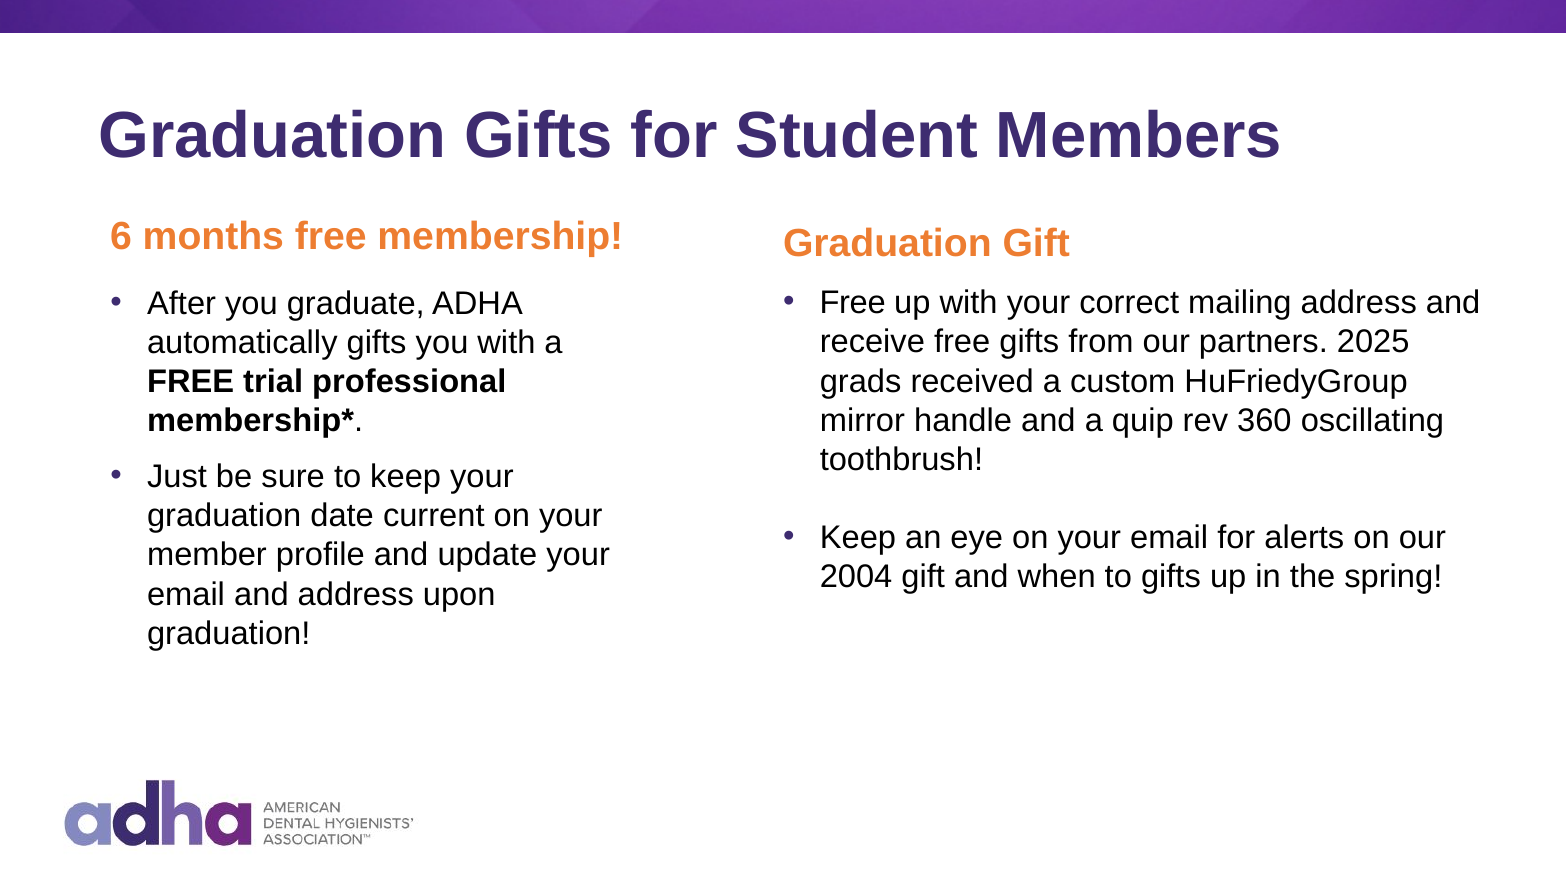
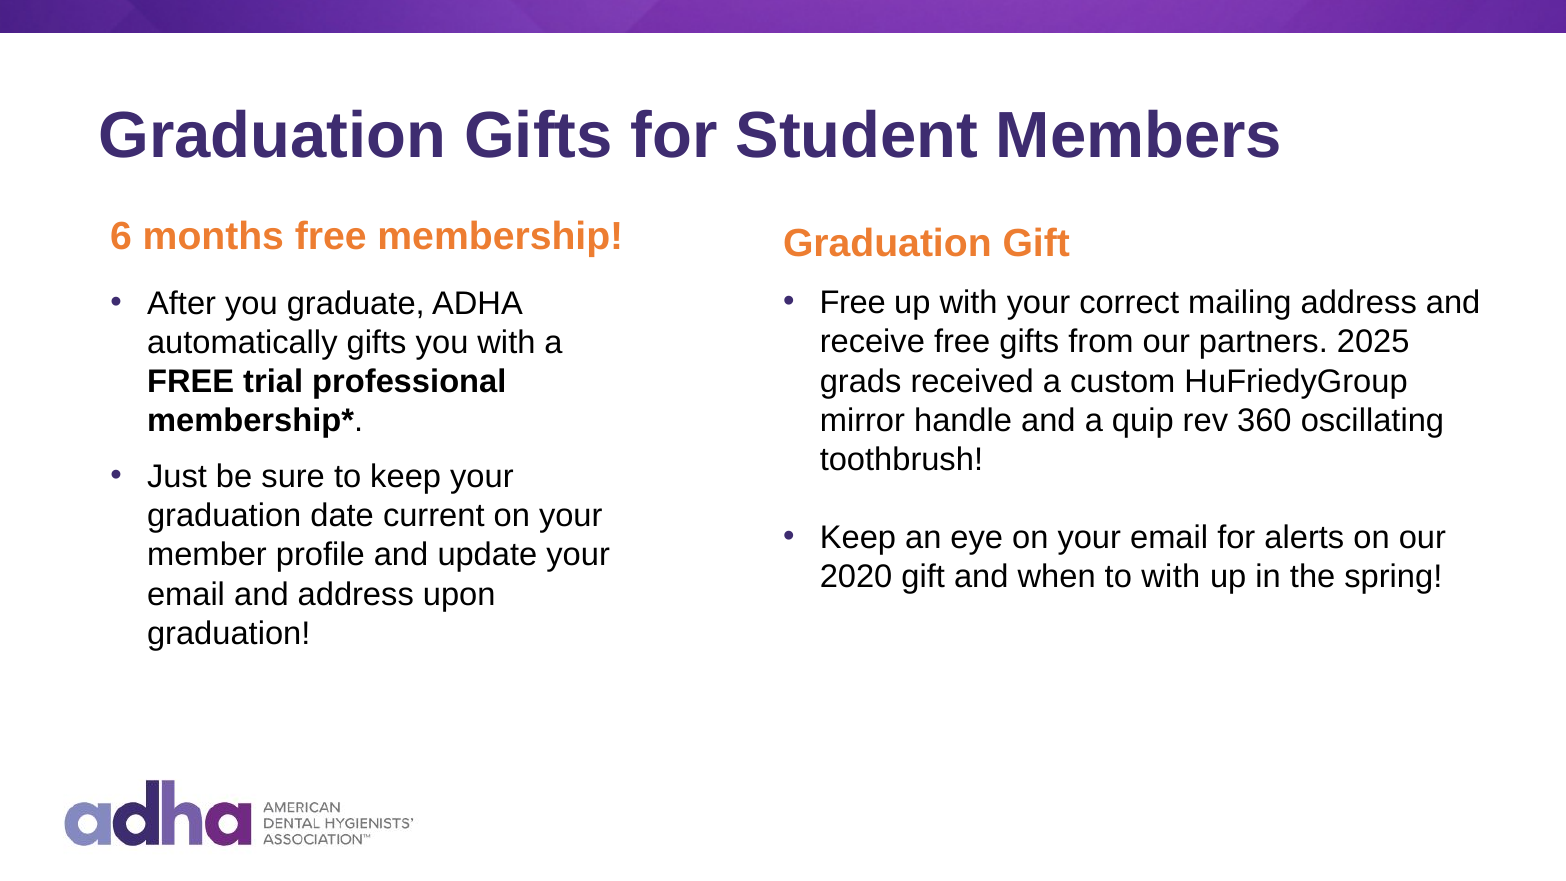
2004: 2004 -> 2020 (856, 577)
to gifts: gifts -> with (1171, 577)
